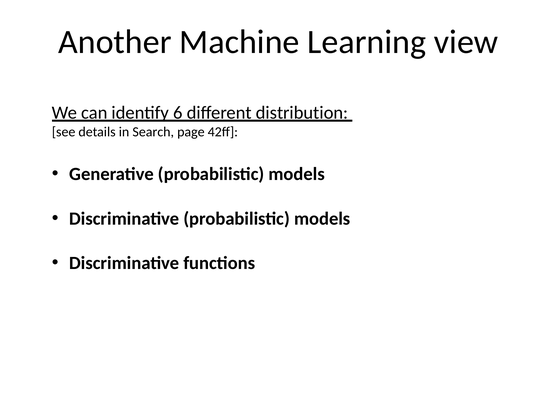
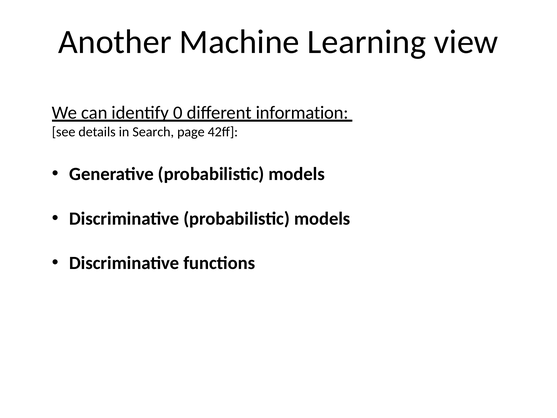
6: 6 -> 0 (178, 113)
distribution: distribution -> information (302, 113)
